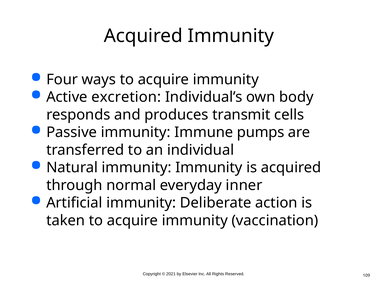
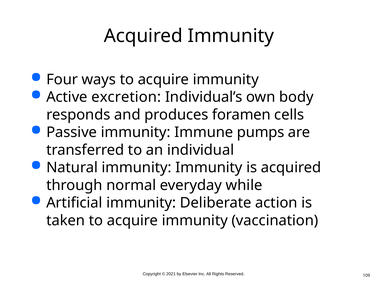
transmit: transmit -> foramen (241, 115)
inner: inner -> while (244, 186)
